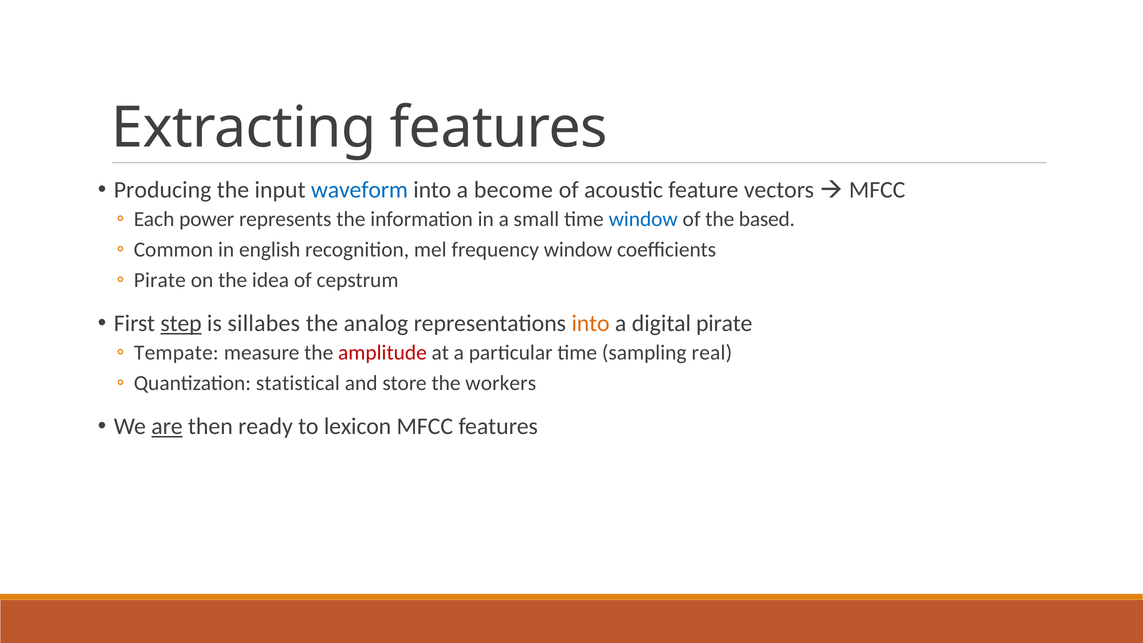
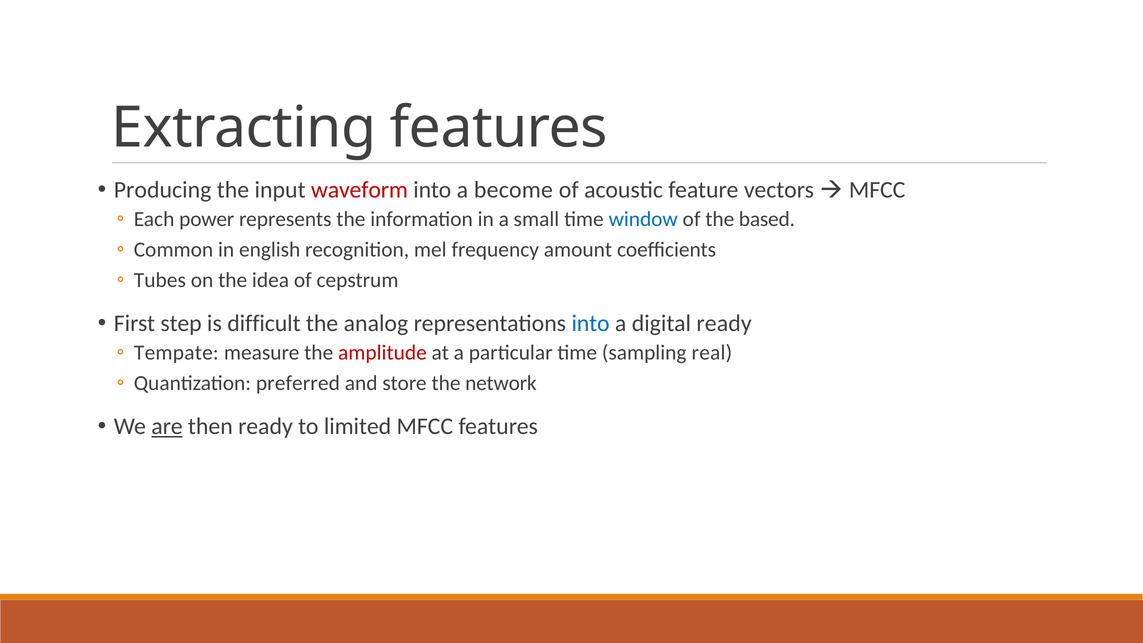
waveform colour: blue -> red (359, 190)
frequency window: window -> amount (578, 250)
Pirate: Pirate -> Tubes (160, 280)
step underline: present -> none (181, 323)
sillabes: sillabes -> difficult (264, 323)
into colour: orange -> blue (591, 323)
digital pirate: pirate -> ready (724, 323)
statistical: statistical -> preferred (298, 383)
workers: workers -> network (501, 383)
lexicon: lexicon -> limited (358, 426)
